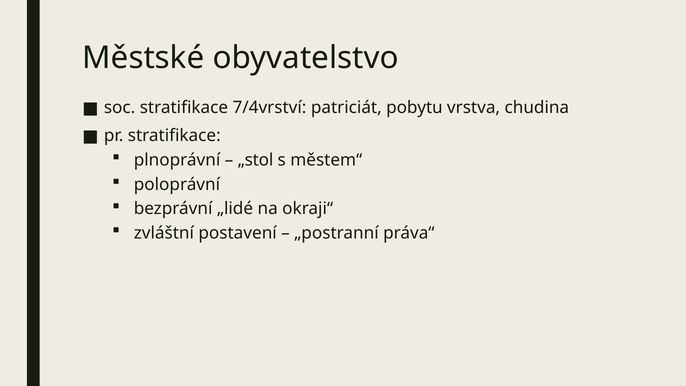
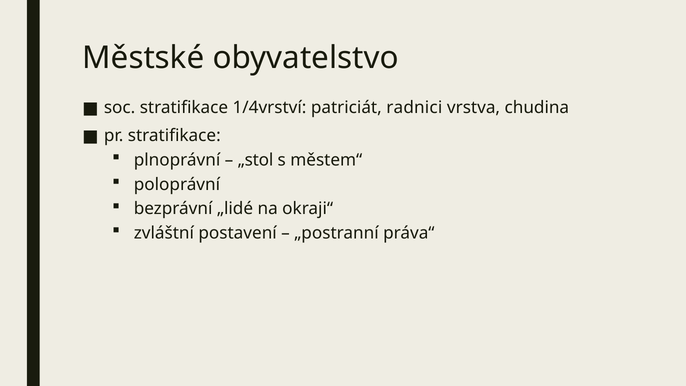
7/4vrství: 7/4vrství -> 1/4vrství (269, 108)
pobytu: pobytu -> radnici (414, 108)
